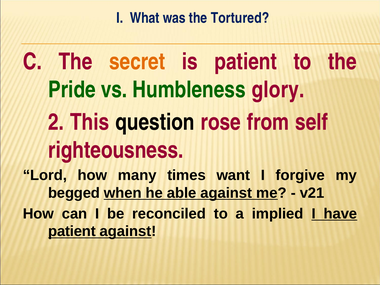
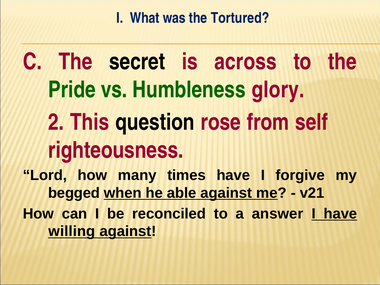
secret colour: orange -> black (137, 62)
is patient: patient -> across (246, 62)
times want: want -> have (233, 175)
implied: implied -> answer (278, 214)
patient: patient -> willing (72, 231)
